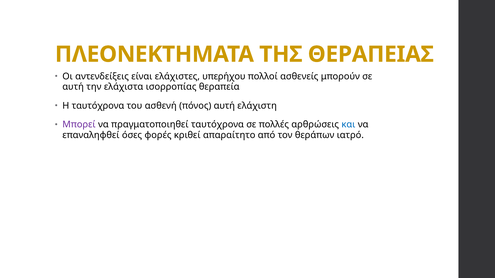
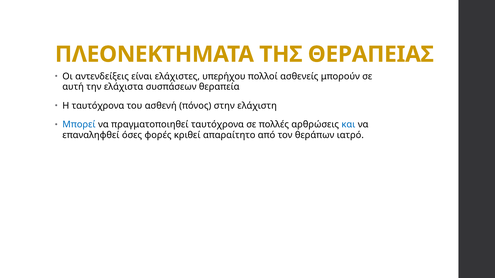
ισορροπίας: ισορροπίας -> συσπάσεων (171, 87)
πόνος αυτή: αυτή -> στην (224, 106)
Μπορεί colour: purple -> blue (79, 125)
